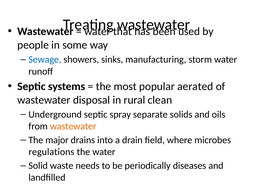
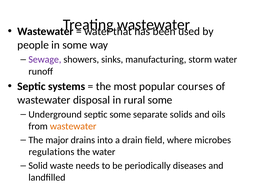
Sewage colour: blue -> purple (45, 59)
aerated: aerated -> courses (195, 86)
rural clean: clean -> some (160, 100)
septic spray: spray -> some (120, 114)
